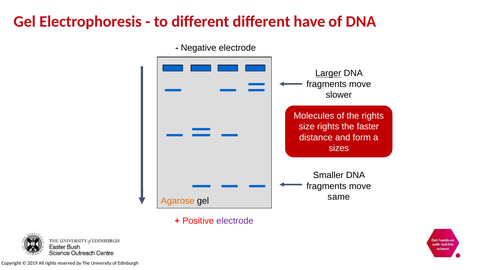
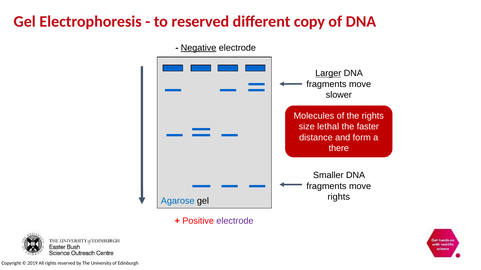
to different: different -> reserved (200, 22)
have: have -> copy (309, 22)
Negative underline: none -> present (199, 48)
size rights: rights -> lethal (328, 127)
sizes: sizes -> there (339, 149)
same: same -> rights (339, 197)
Agarose colour: orange -> blue (178, 201)
